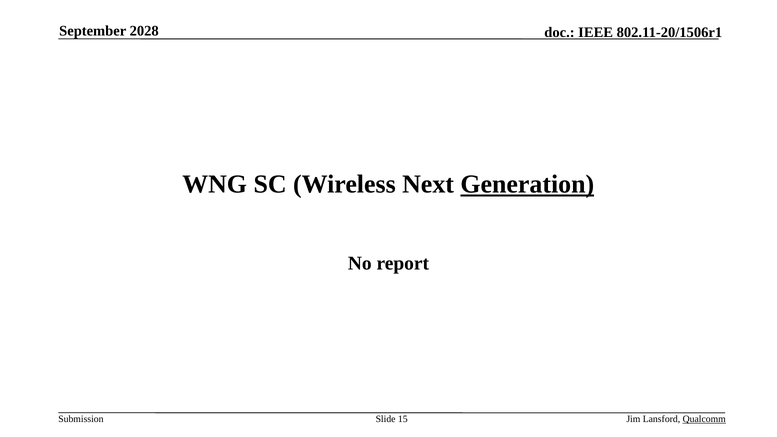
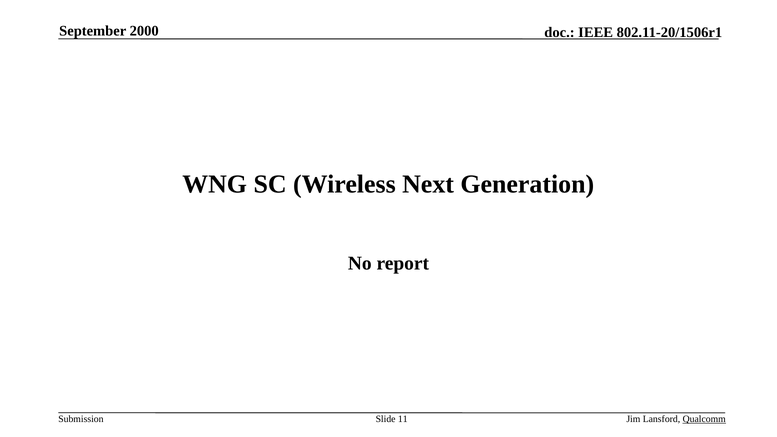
2028: 2028 -> 2000 (144, 31)
Generation underline: present -> none (527, 184)
15: 15 -> 11 (403, 419)
